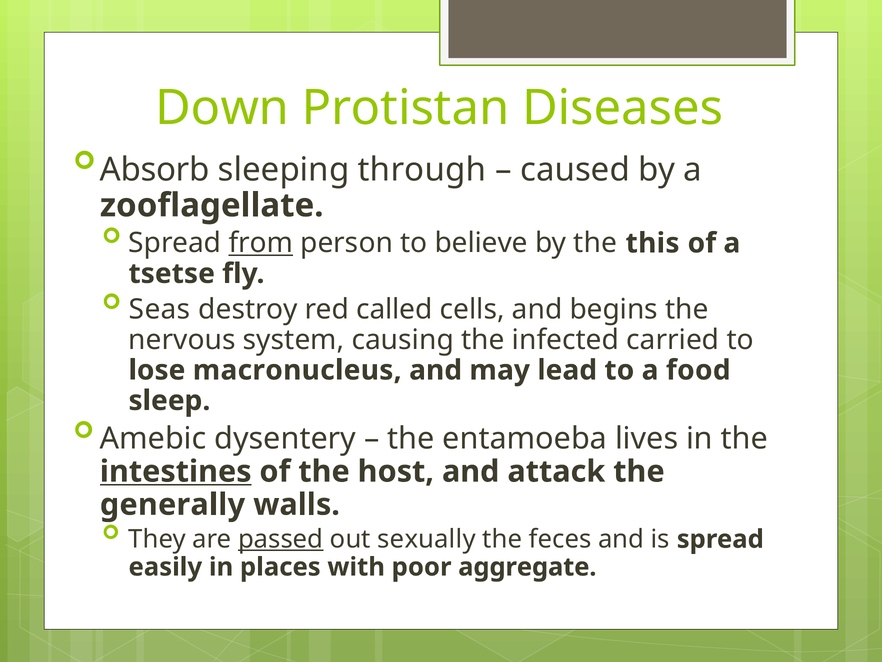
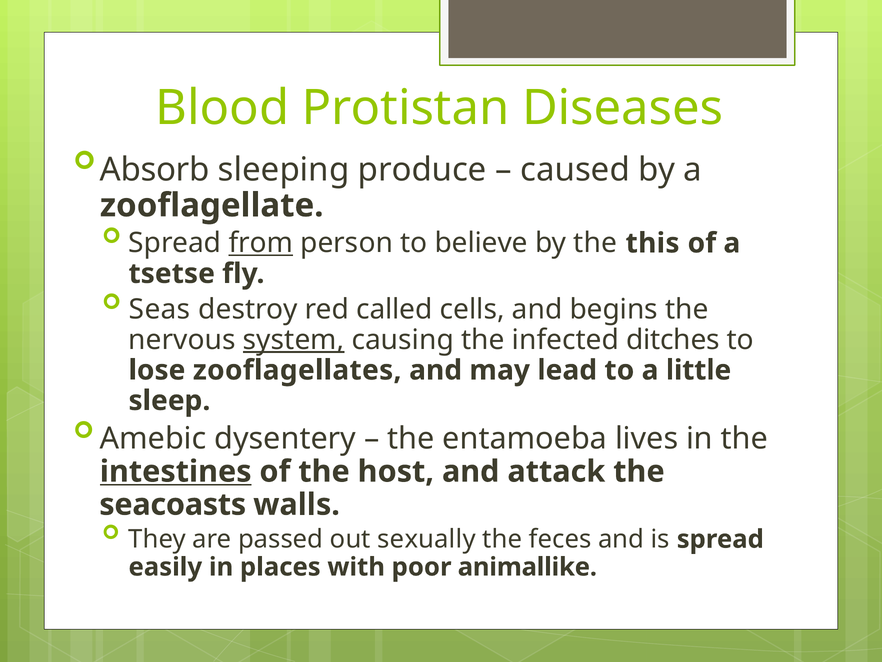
Down: Down -> Blood (222, 108)
through: through -> produce (422, 170)
system underline: none -> present (294, 340)
carried: carried -> ditches (673, 340)
macronucleus: macronucleus -> zooflagellates (297, 370)
food: food -> little (699, 370)
generally: generally -> seacoasts (173, 504)
passed underline: present -> none (281, 539)
aggregate: aggregate -> animallike (527, 567)
